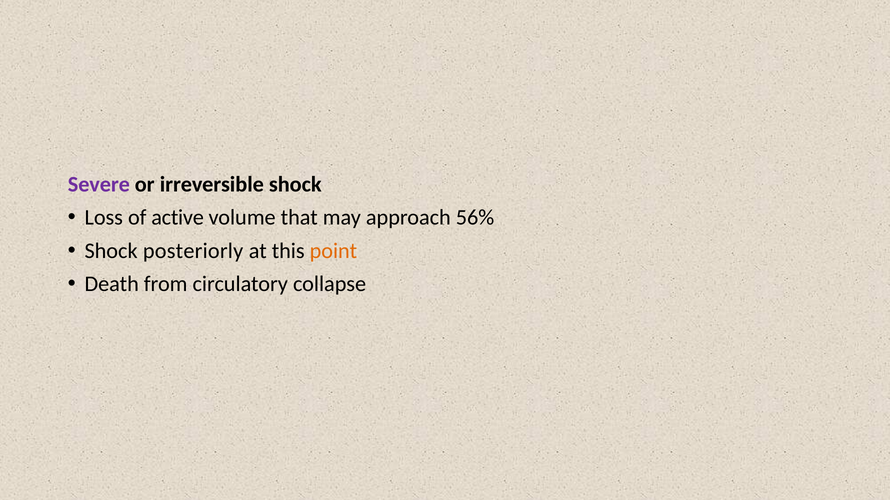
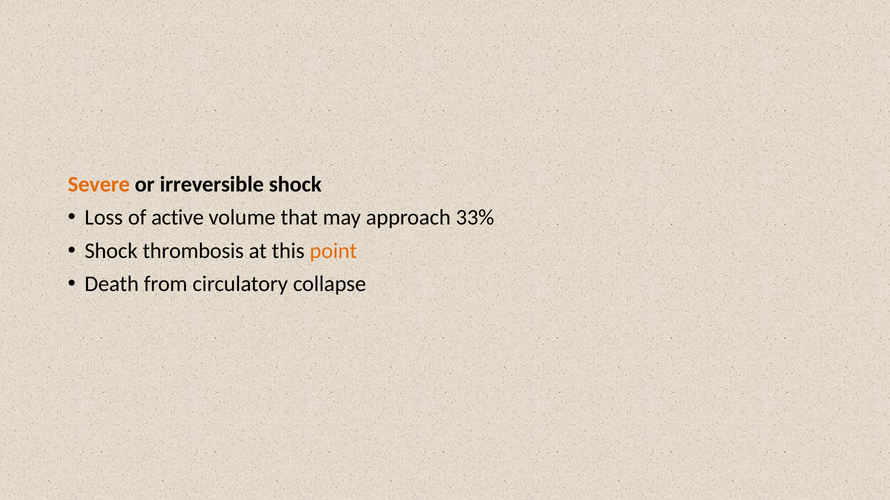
Severe colour: purple -> orange (99, 184)
56%: 56% -> 33% (475, 218)
posteriorly: posteriorly -> thrombosis (193, 251)
